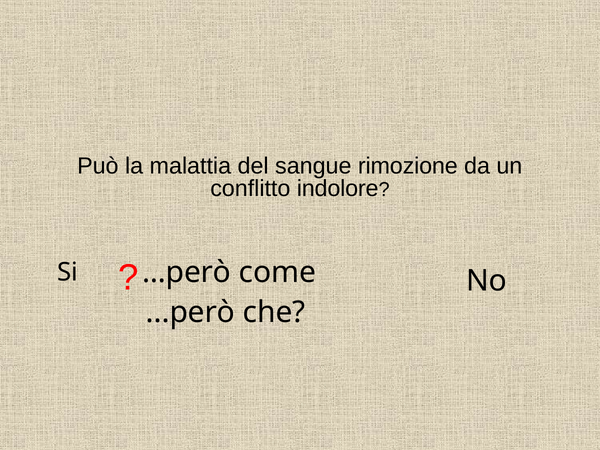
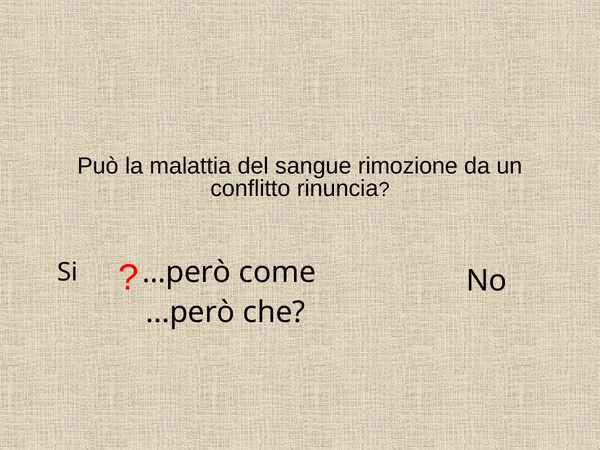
indolore: indolore -> rinuncia (338, 189)
